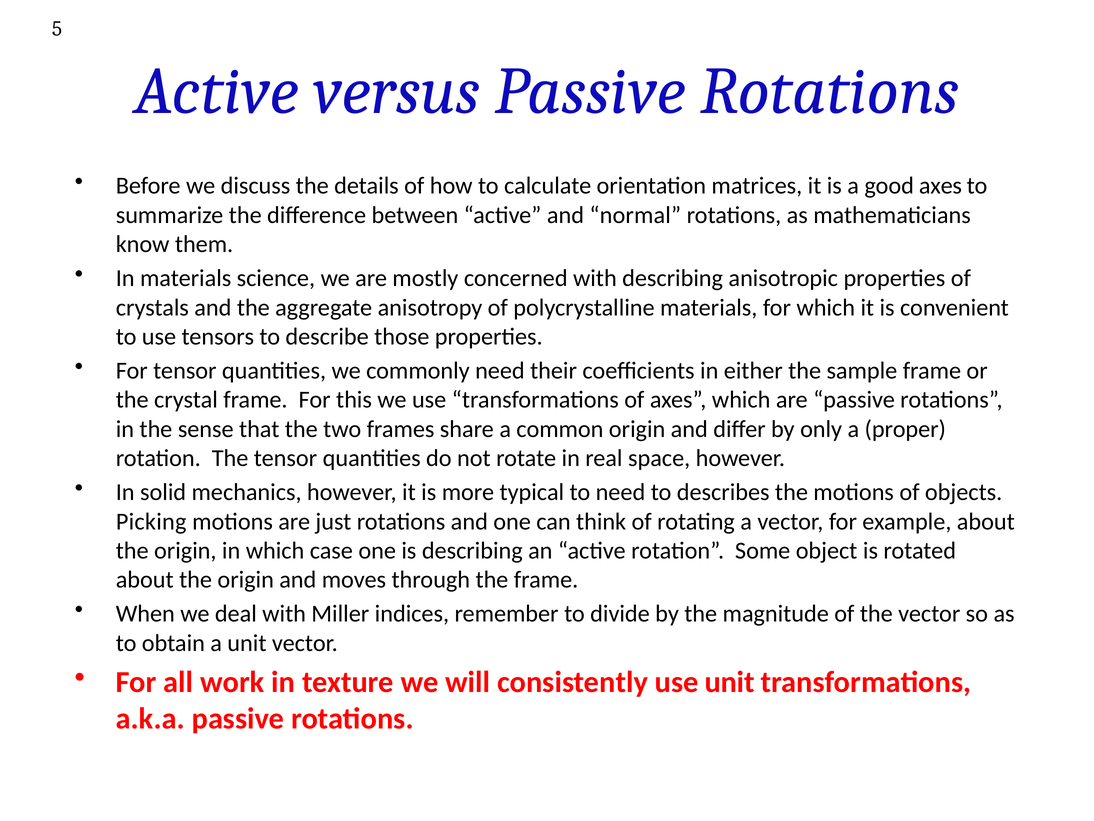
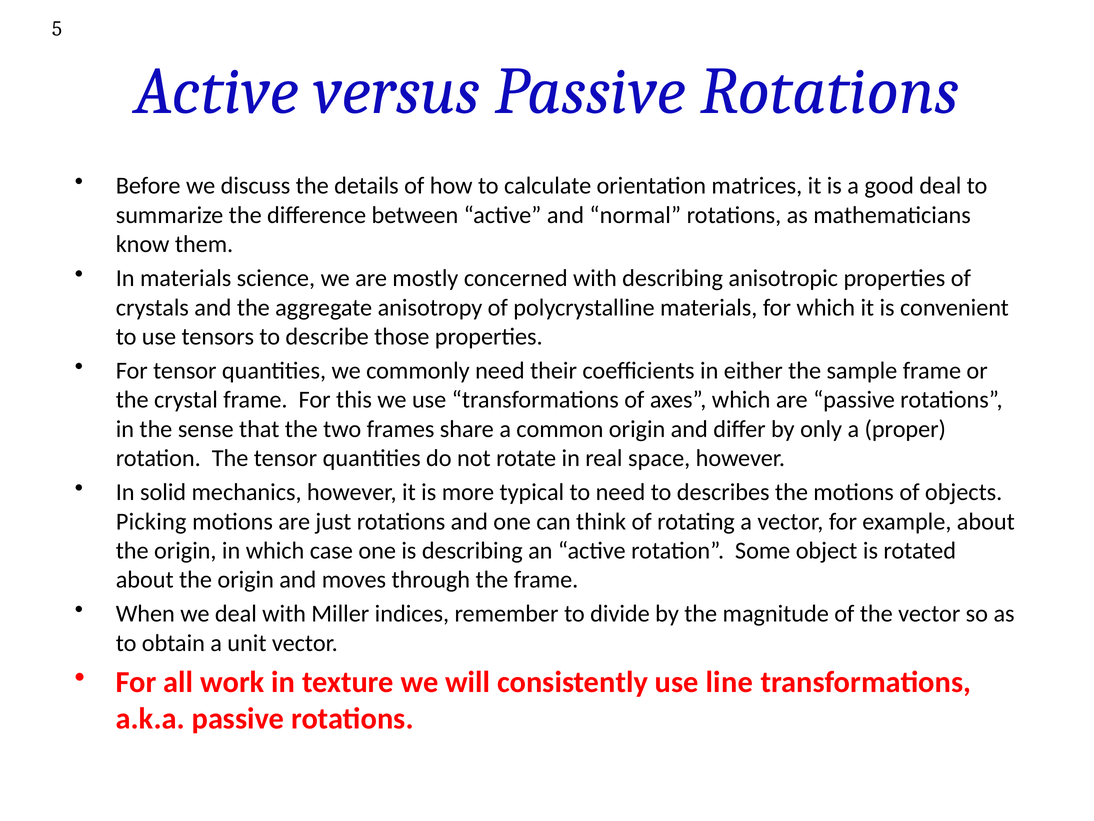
good axes: axes -> deal (940, 186)
use unit: unit -> line (729, 682)
